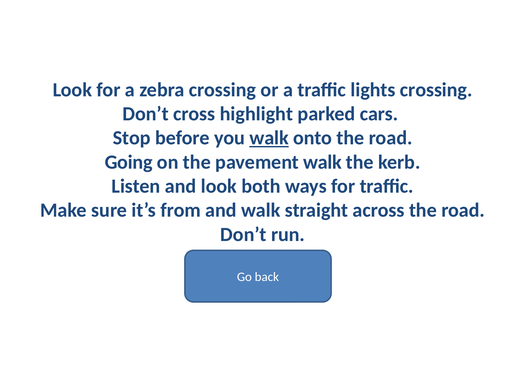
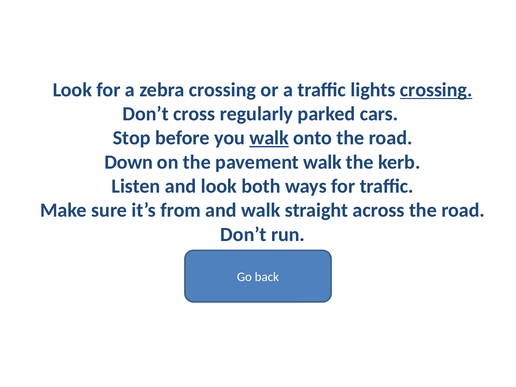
crossing underline: none -> present (436, 90)
highlight: highlight -> regularly (256, 114)
Going: Going -> Down (129, 162)
